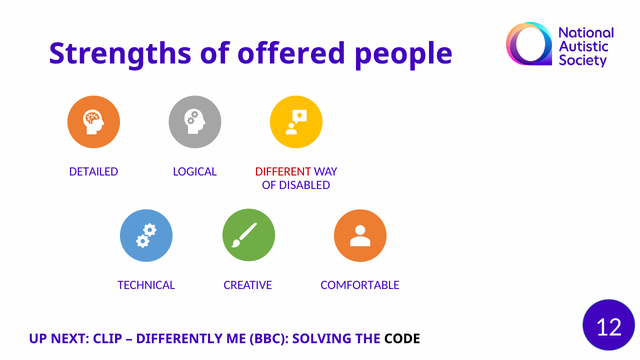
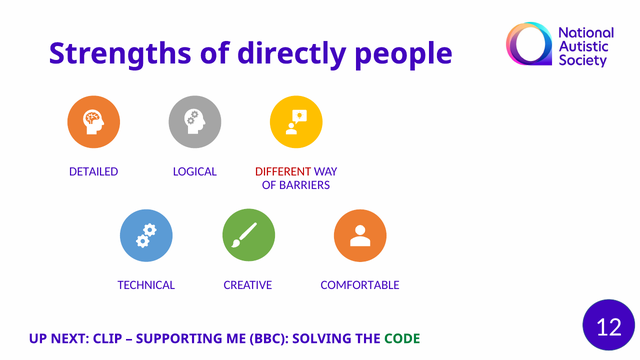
offered: offered -> directly (292, 54)
DISABLED: DISABLED -> BARRIERS (305, 185)
DIFFERENTLY: DIFFERENTLY -> SUPPORTING (179, 339)
CODE colour: black -> green (402, 339)
